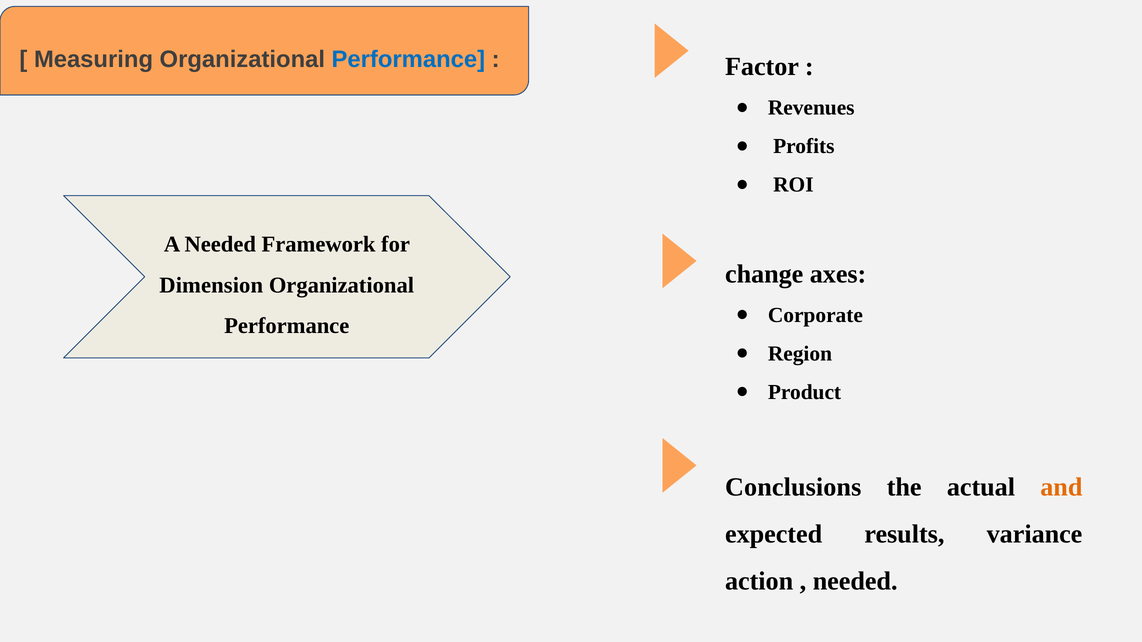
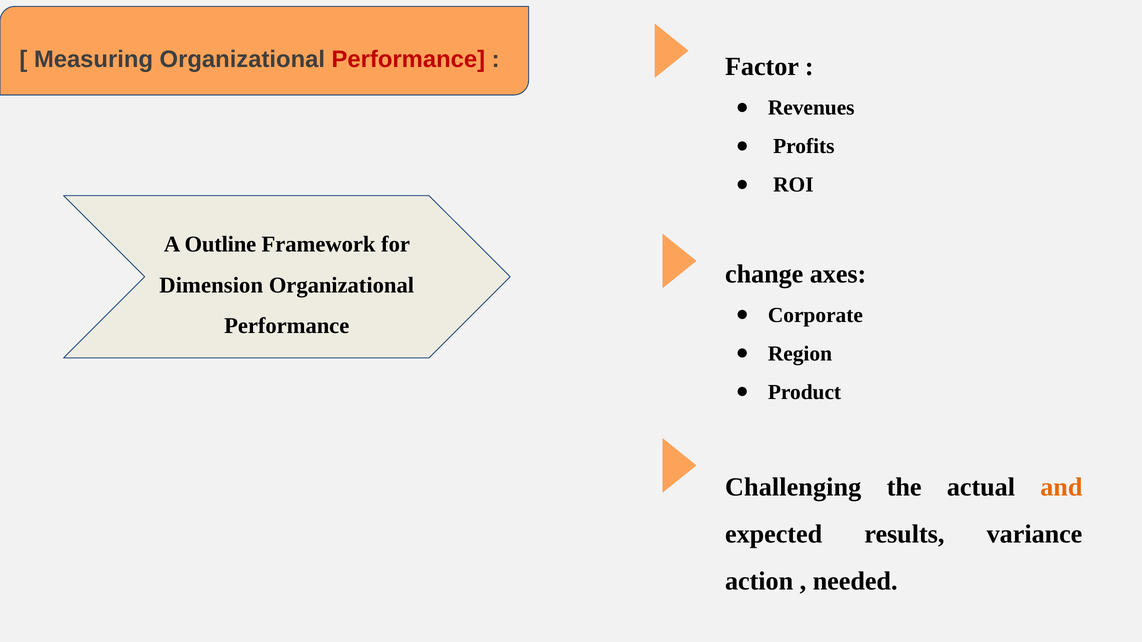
Performance colour: blue -> red (408, 60)
A Needed: Needed -> Outline (220, 245)
Conclusions: Conclusions -> Challenging (793, 488)
